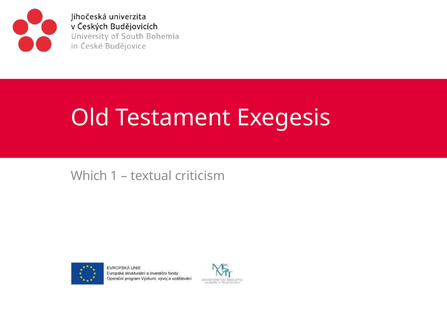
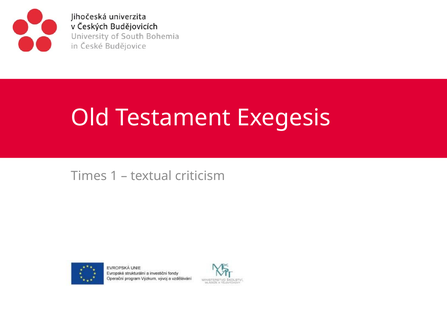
Which: Which -> Times (89, 176)
